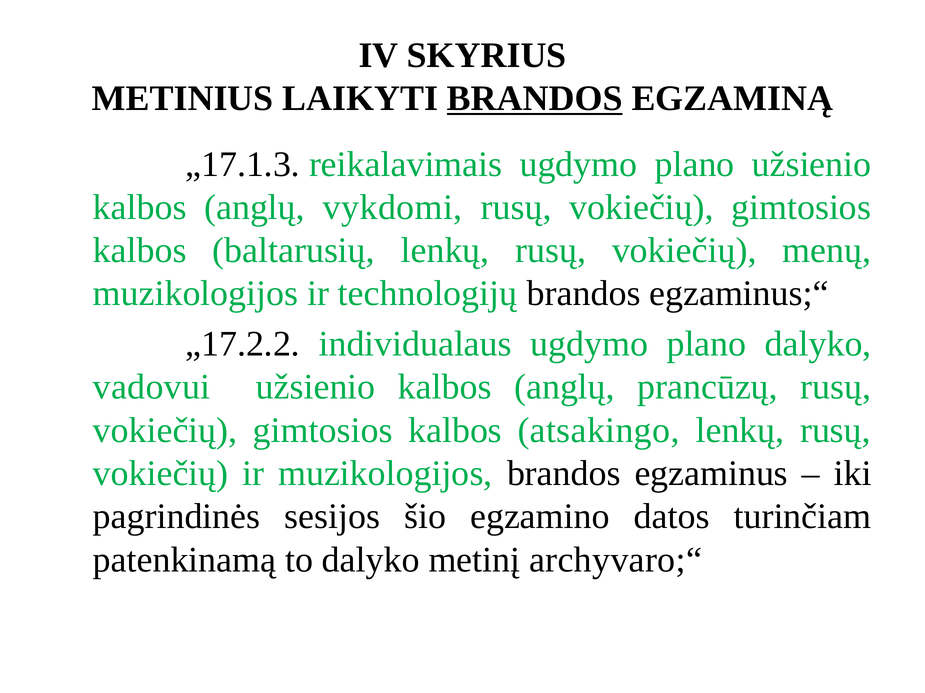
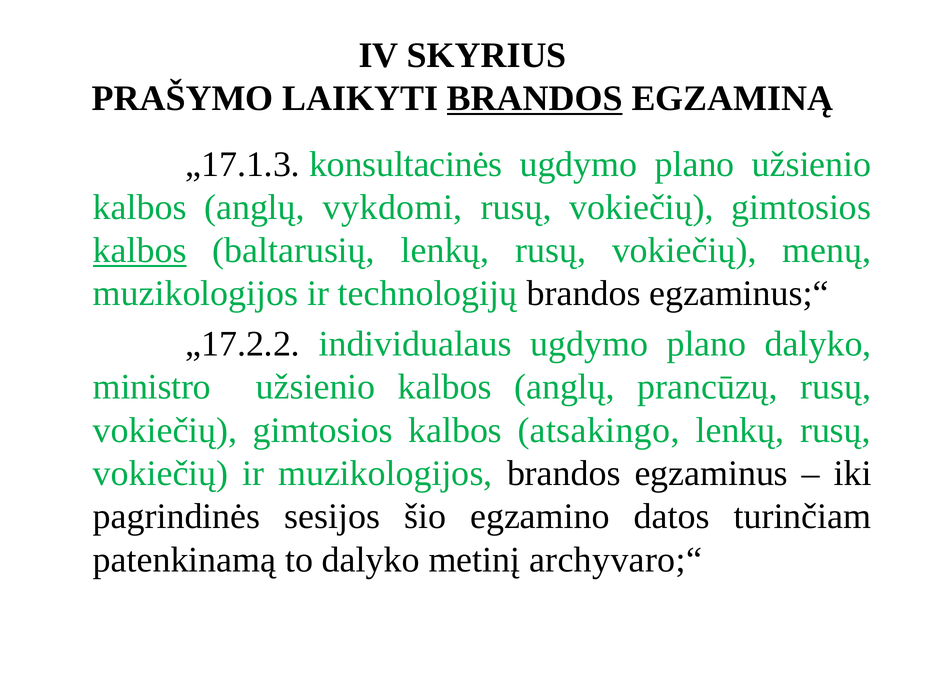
METINIUS: METINIUS -> PRAŠYMO (183, 99)
reikalavimais: reikalavimais -> konsultacinės (406, 164)
kalbos underline: none -> present (140, 251)
vadovui: vadovui -> ministro (152, 388)
